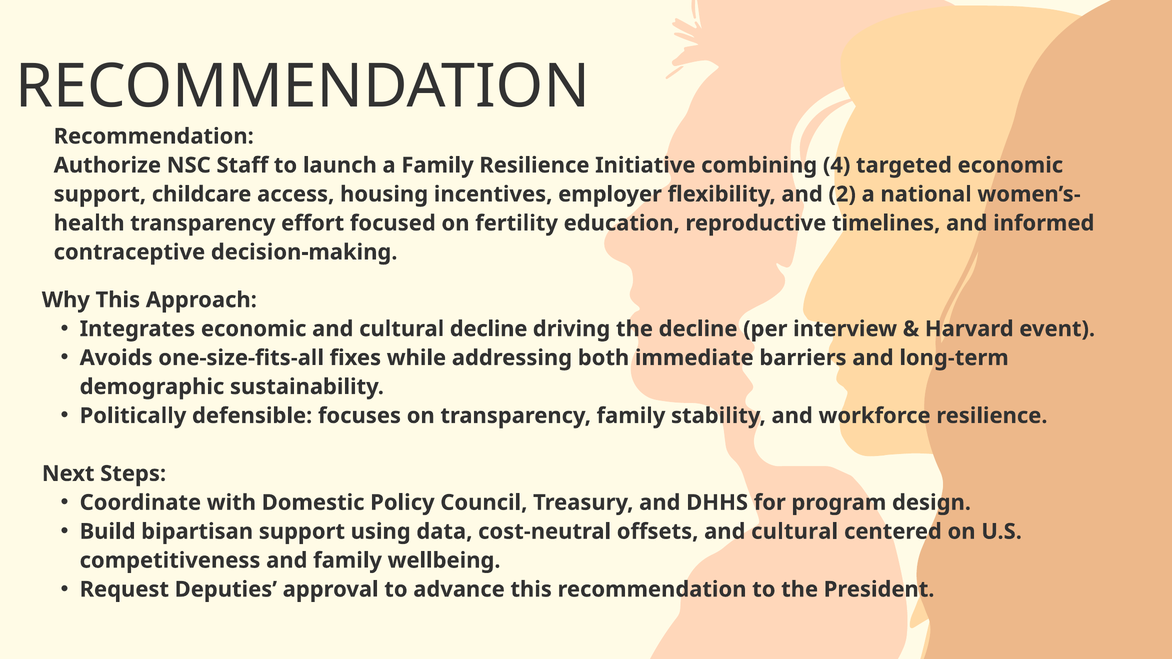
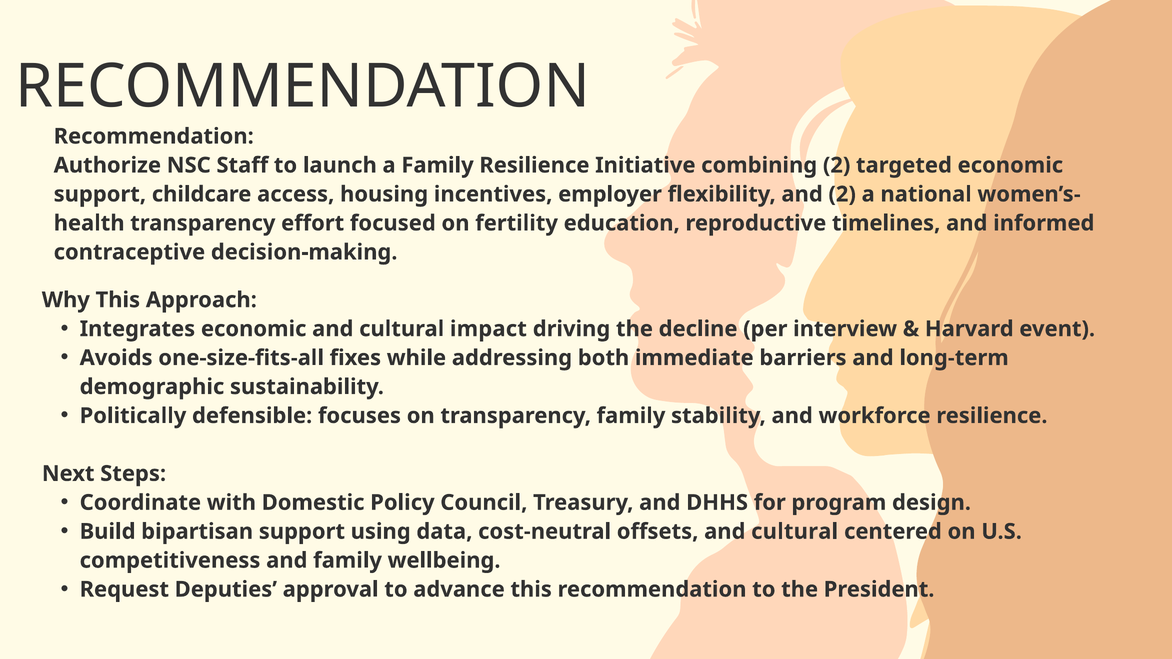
combining 4: 4 -> 2 (837, 165)
cultural decline: decline -> impact (488, 329)
